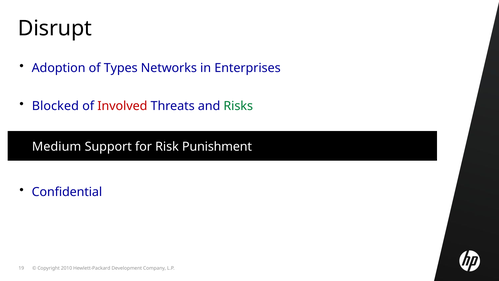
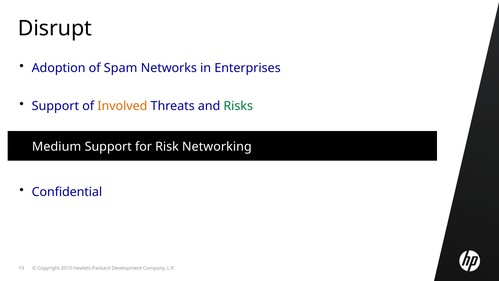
Types: Types -> Spam (121, 68)
Blocked: Blocked -> Support (55, 106)
Involved colour: red -> orange (122, 106)
Punishment: Punishment -> Networking (217, 147)
